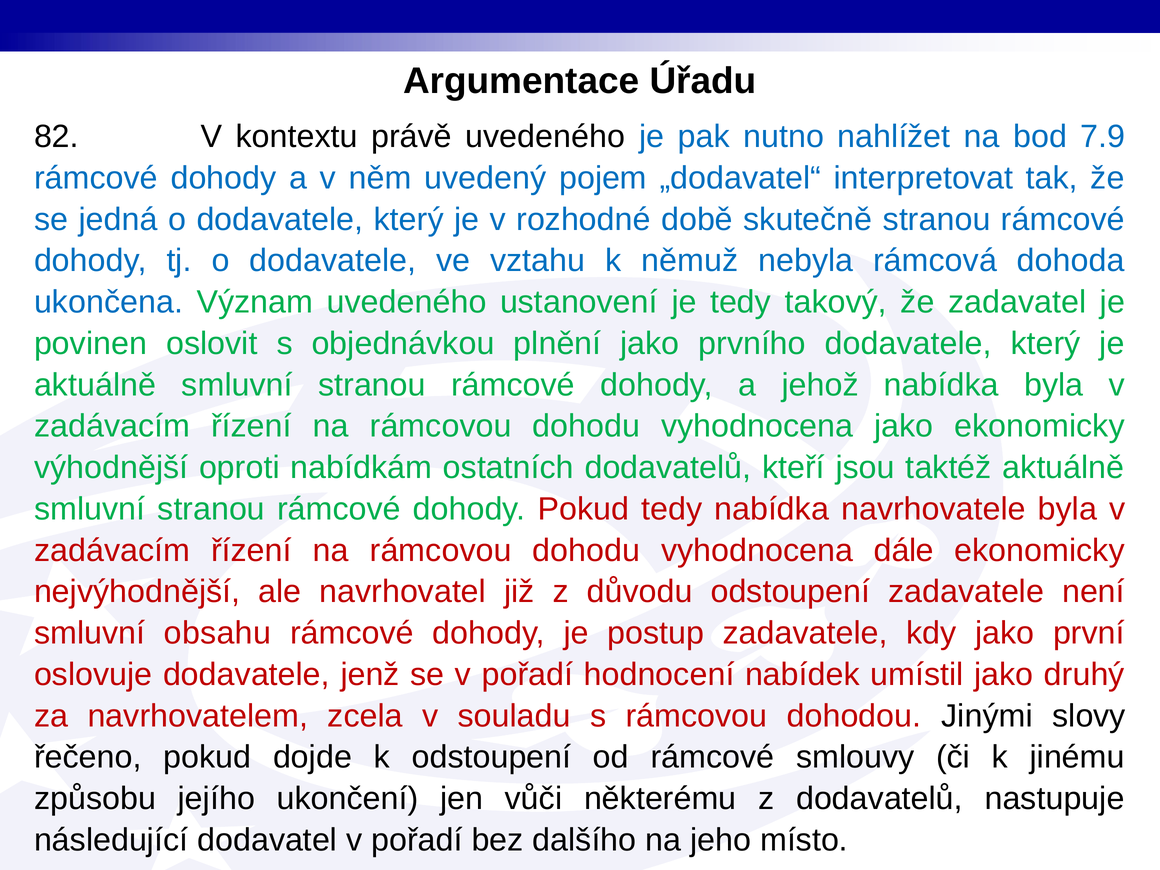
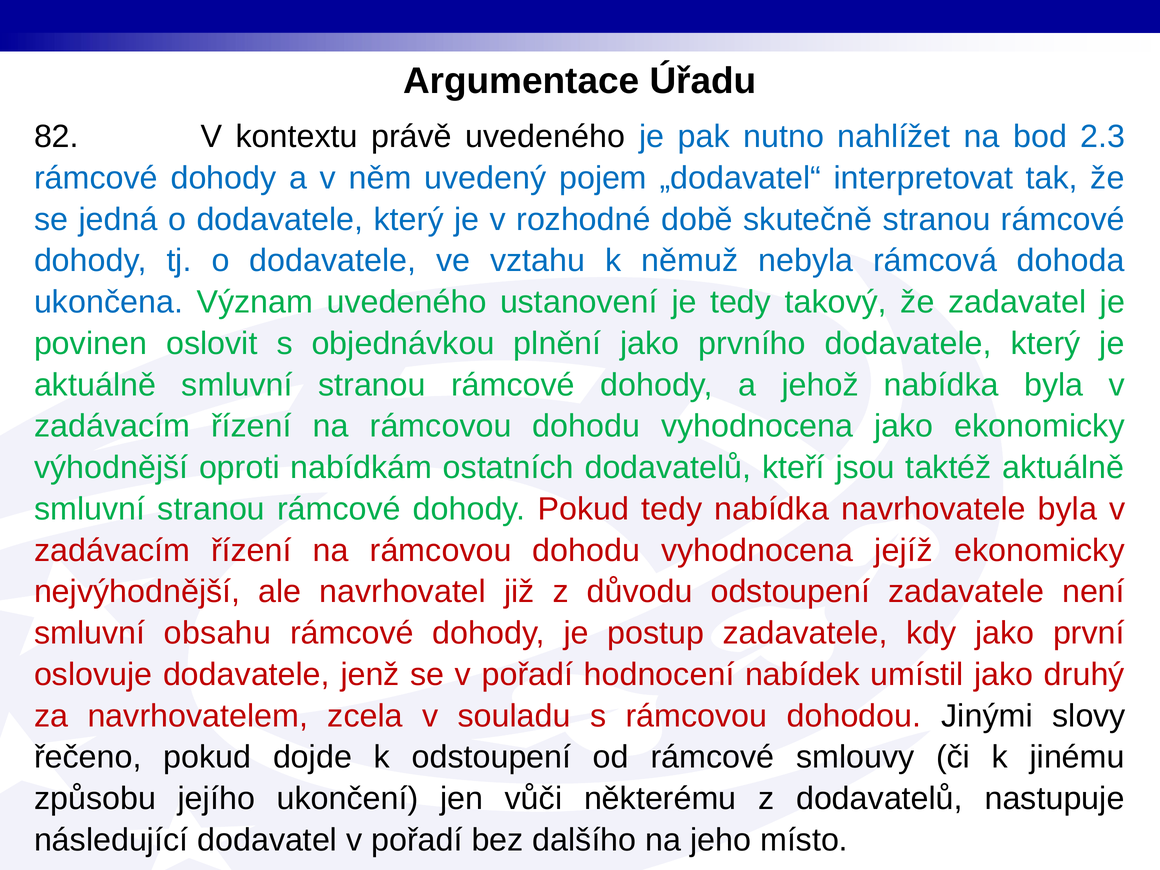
7.9: 7.9 -> 2.3 (1103, 137)
dále: dále -> jejíž (904, 550)
